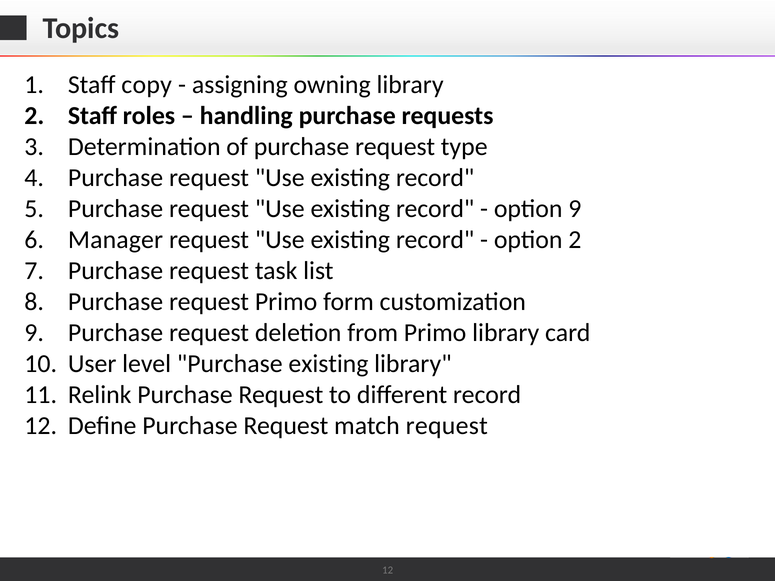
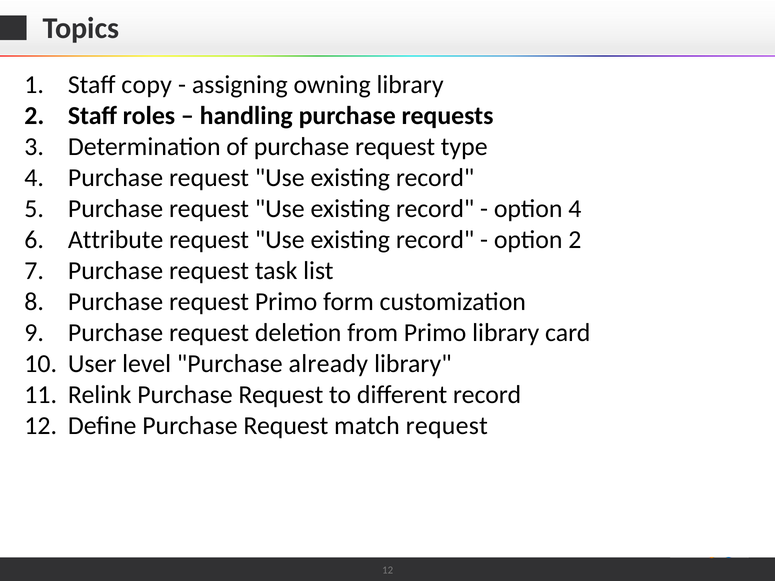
option 9: 9 -> 4 (575, 209)
Manager: Manager -> Attribute (116, 240)
Purchase existing: existing -> already (328, 364)
